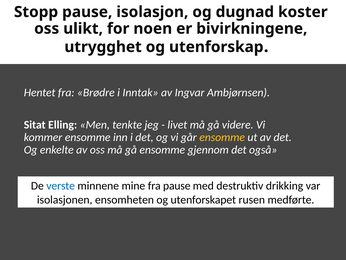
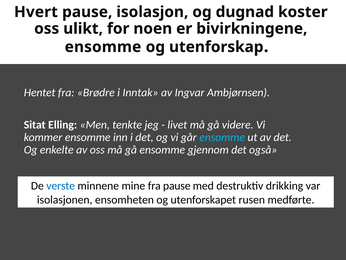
Stopp: Stopp -> Hvert (36, 12)
utrygghet: utrygghet -> ensomme (103, 47)
ensomme colour: yellow -> light blue (222, 137)
